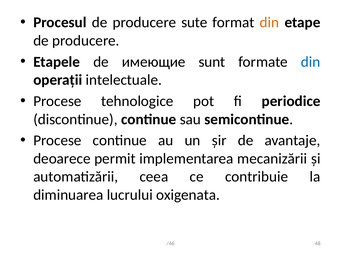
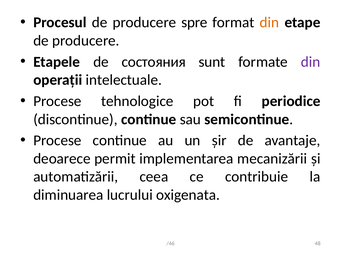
sute: sute -> spre (194, 23)
имеющие: имеющие -> состояния (154, 62)
din colour: blue -> purple (311, 62)
